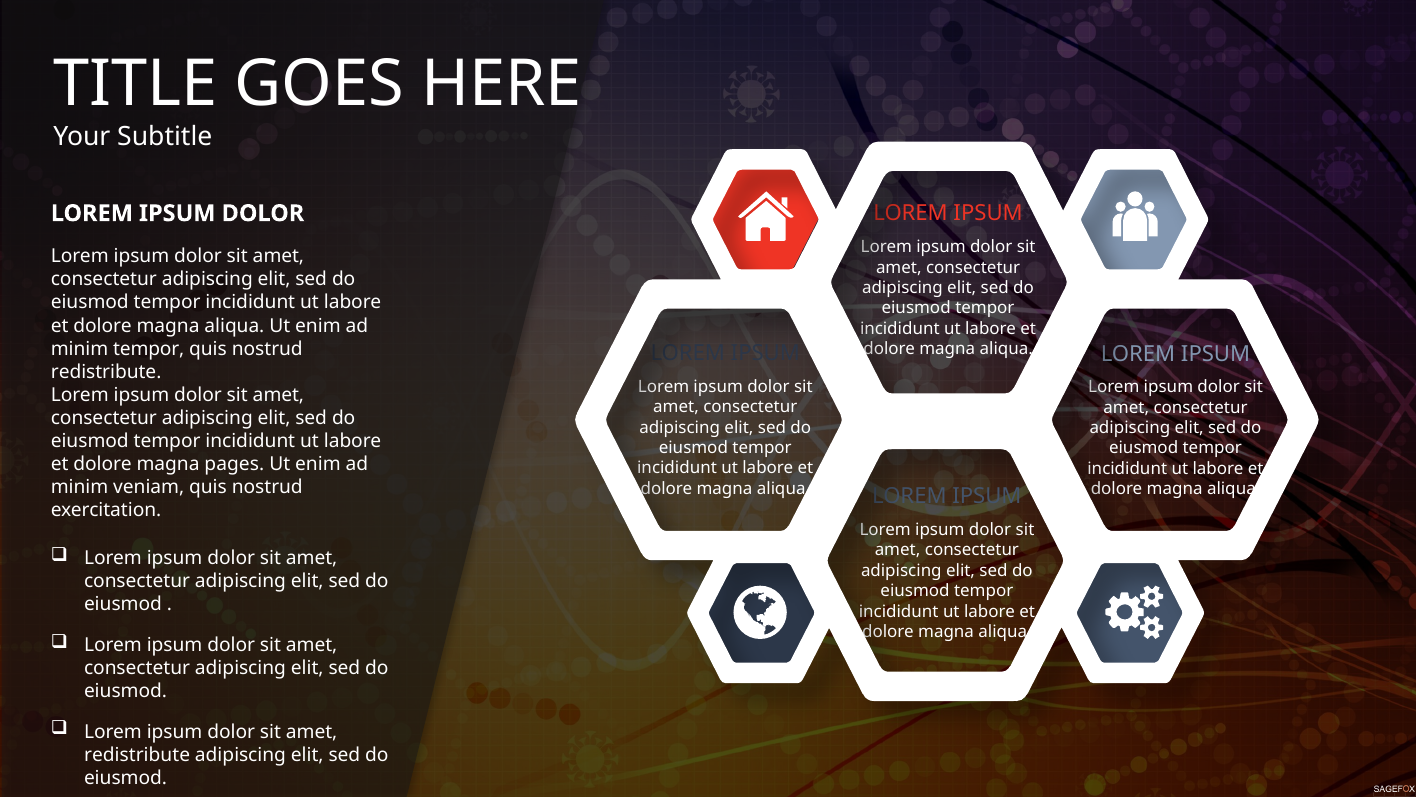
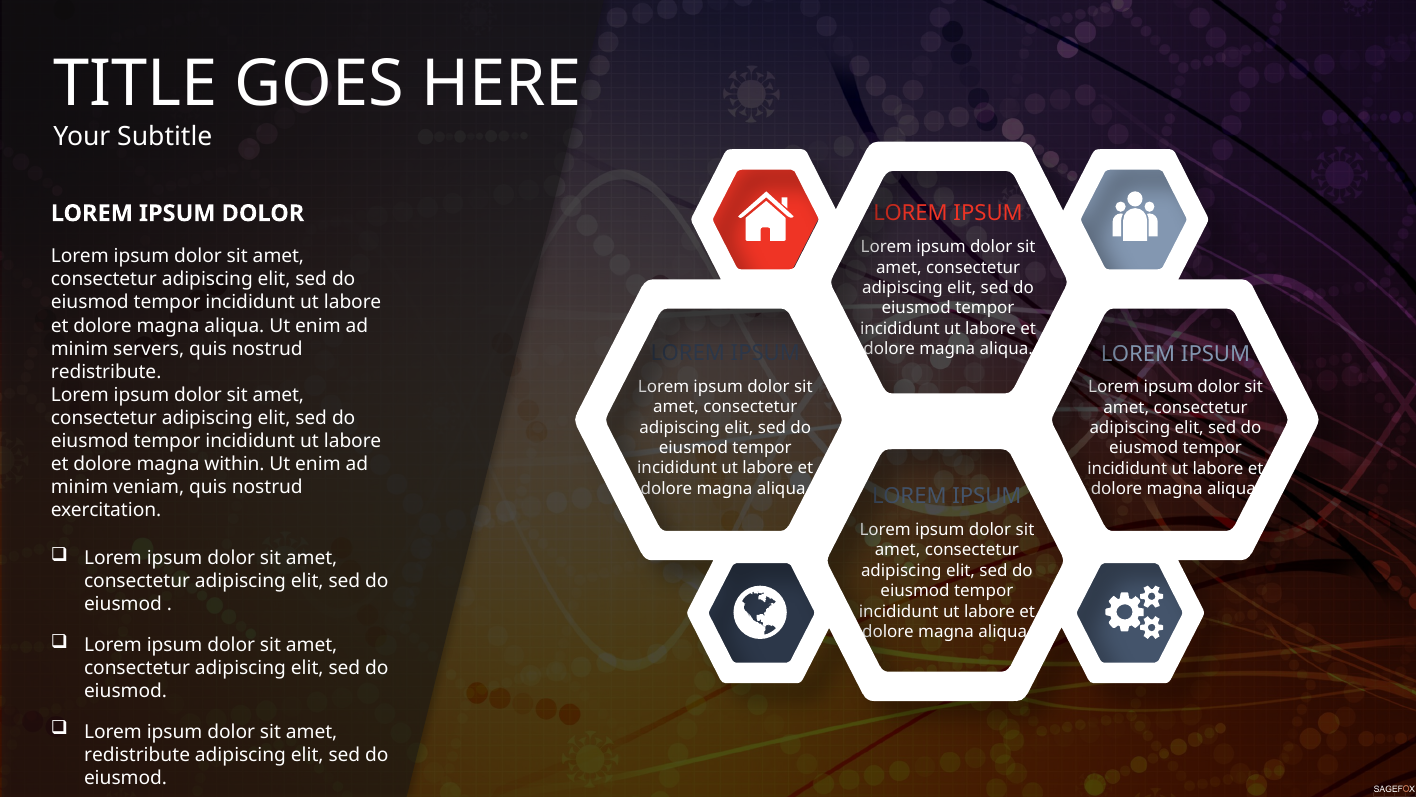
minim tempor: tempor -> servers (149, 349)
pages: pages -> within (234, 464)
